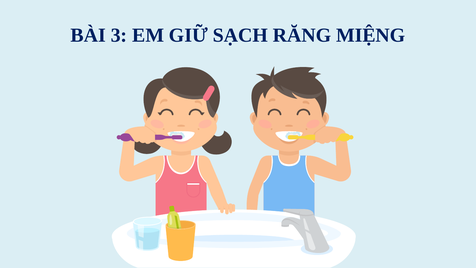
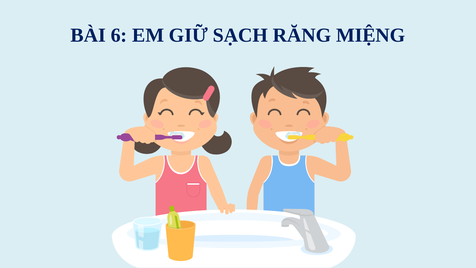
3: 3 -> 6 (119, 35)
